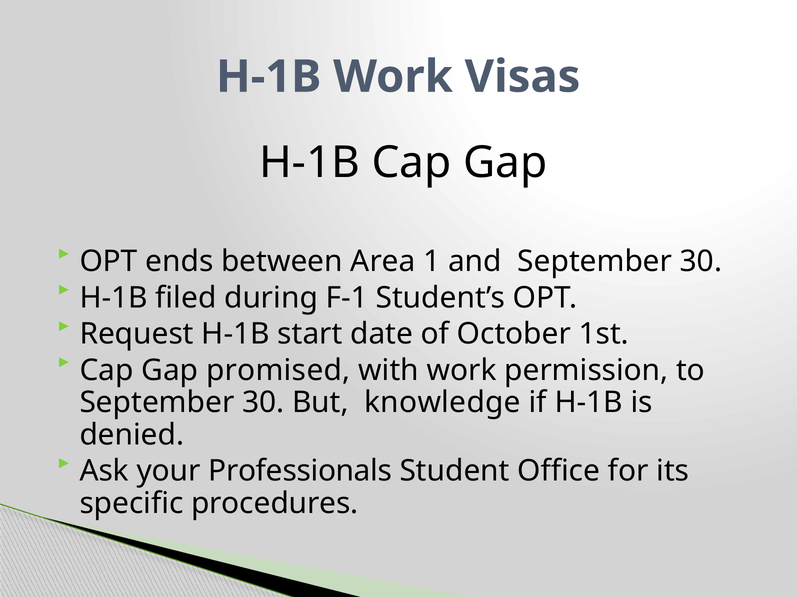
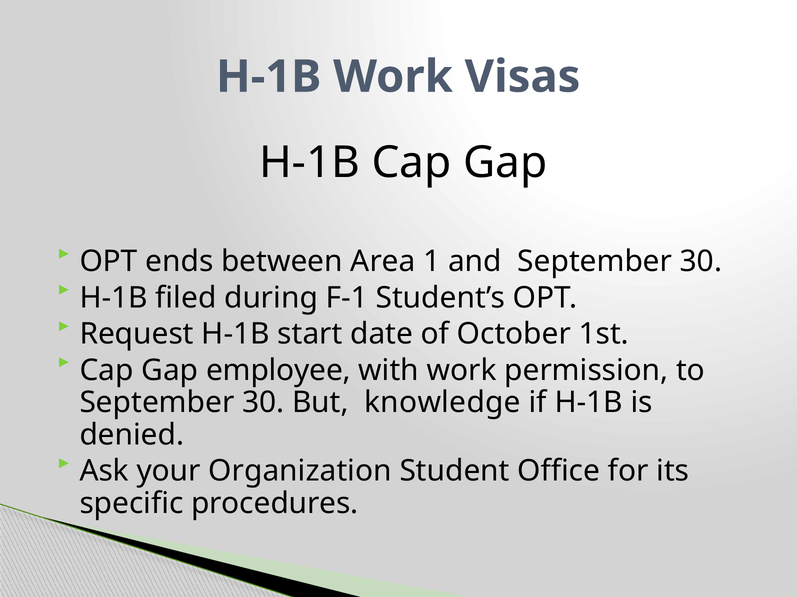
promised: promised -> employee (278, 371)
Professionals: Professionals -> Organization (300, 472)
